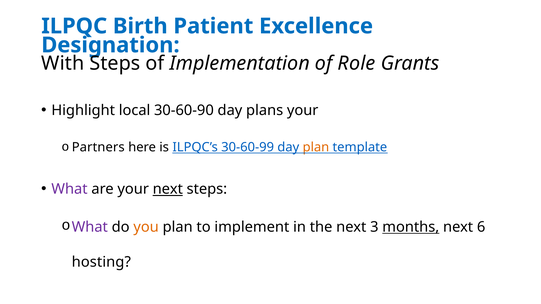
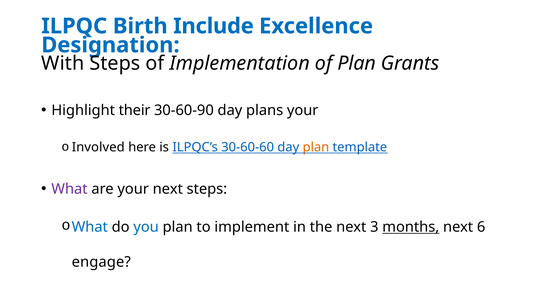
Patient: Patient -> Include (213, 26)
of Role: Role -> Plan (357, 63)
local: local -> their (135, 110)
Partners: Partners -> Involved (98, 147)
30-60-99: 30-60-99 -> 30-60-60 (248, 147)
next underline: present -> none (168, 189)
What colour: purple -> blue (90, 227)
you colour: orange -> blue (146, 227)
hosting: hosting -> engage (101, 262)
